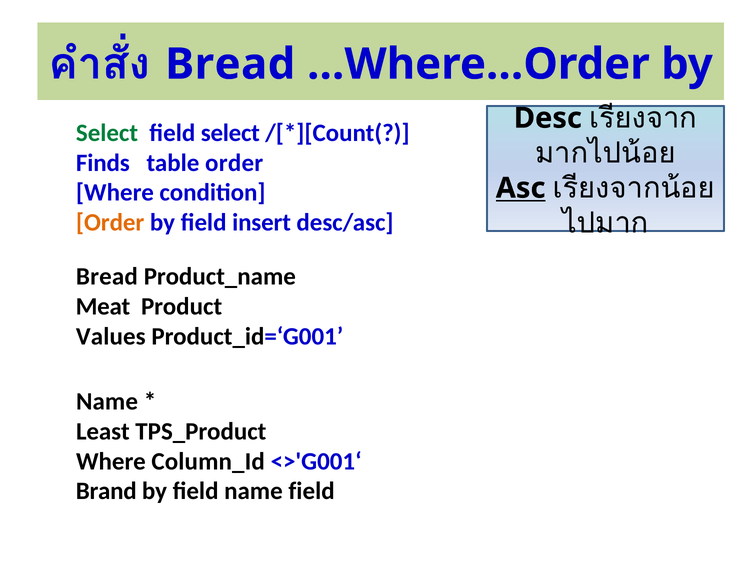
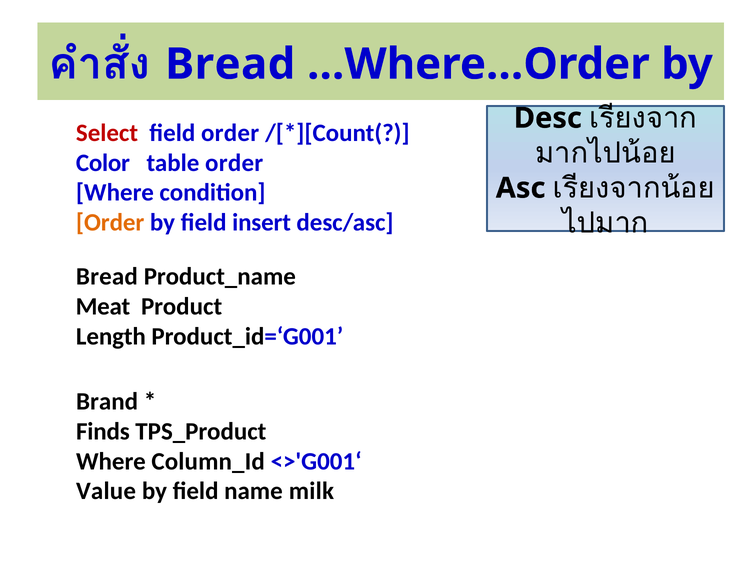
Select colour: green -> red (107, 133)
field select: select -> order (230, 133)
Finds: Finds -> Color (103, 163)
Asc underline: present -> none (521, 188)
Values: Values -> Length (111, 336)
Name: Name -> Brand (107, 401)
Least: Least -> Finds (103, 431)
Brand: Brand -> Value (106, 491)
name field: field -> milk (311, 491)
